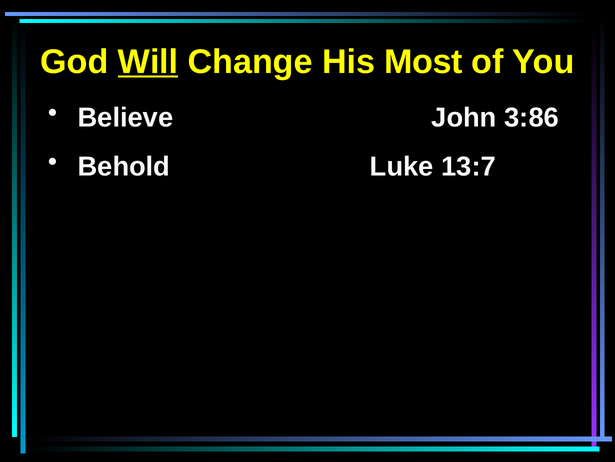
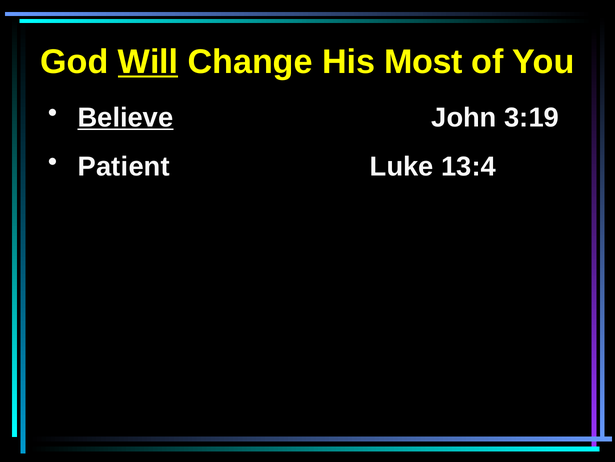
Believe underline: none -> present (125, 117)
3:86: 3:86 -> 3:19 (532, 117)
Behold: Behold -> Patient (124, 167)
13:7: 13:7 -> 13:4 (469, 167)
